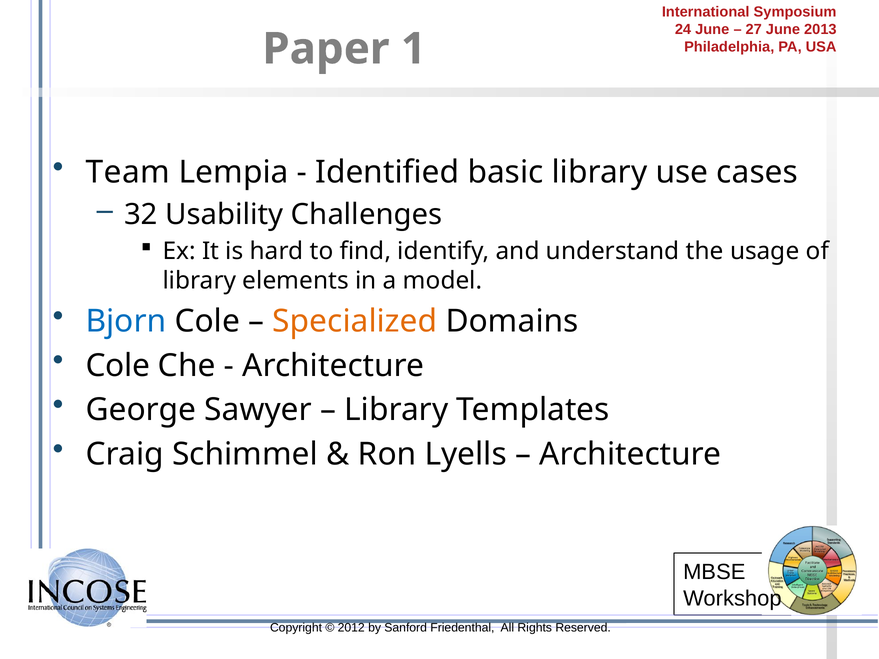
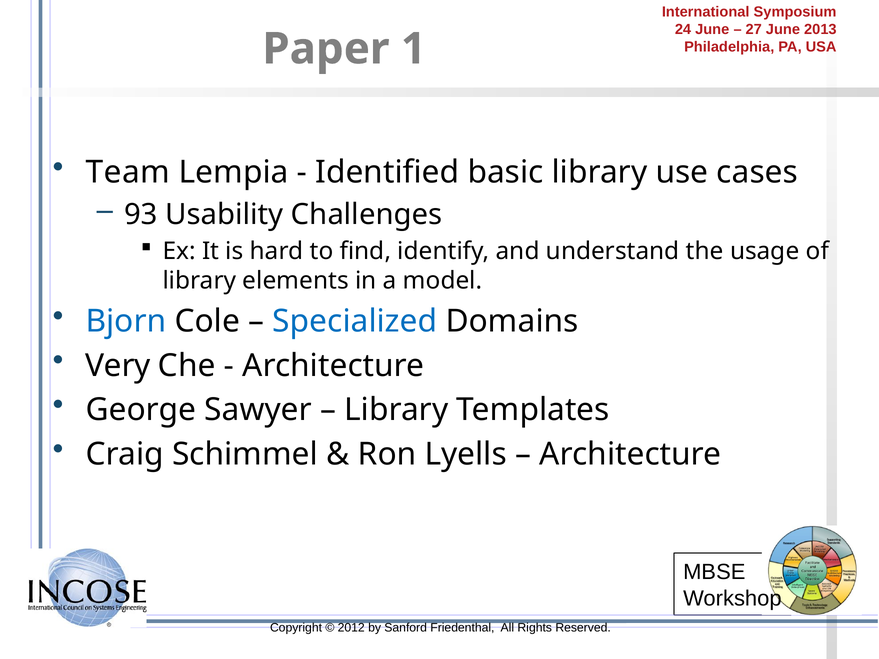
32: 32 -> 93 (141, 215)
Specialized colour: orange -> blue (355, 321)
Cole: Cole -> Very (118, 366)
